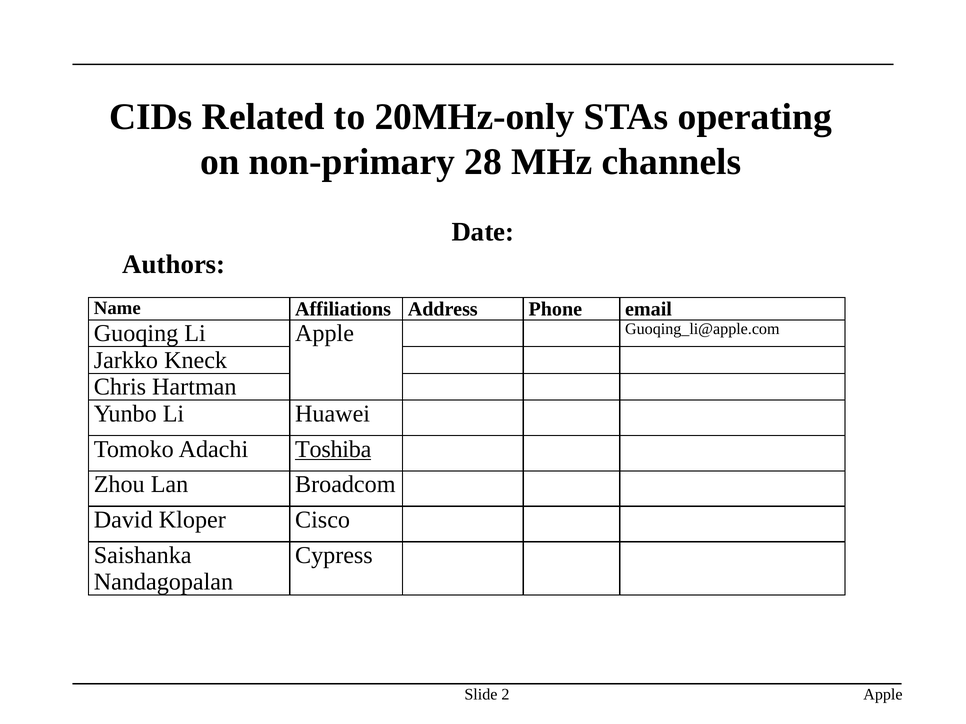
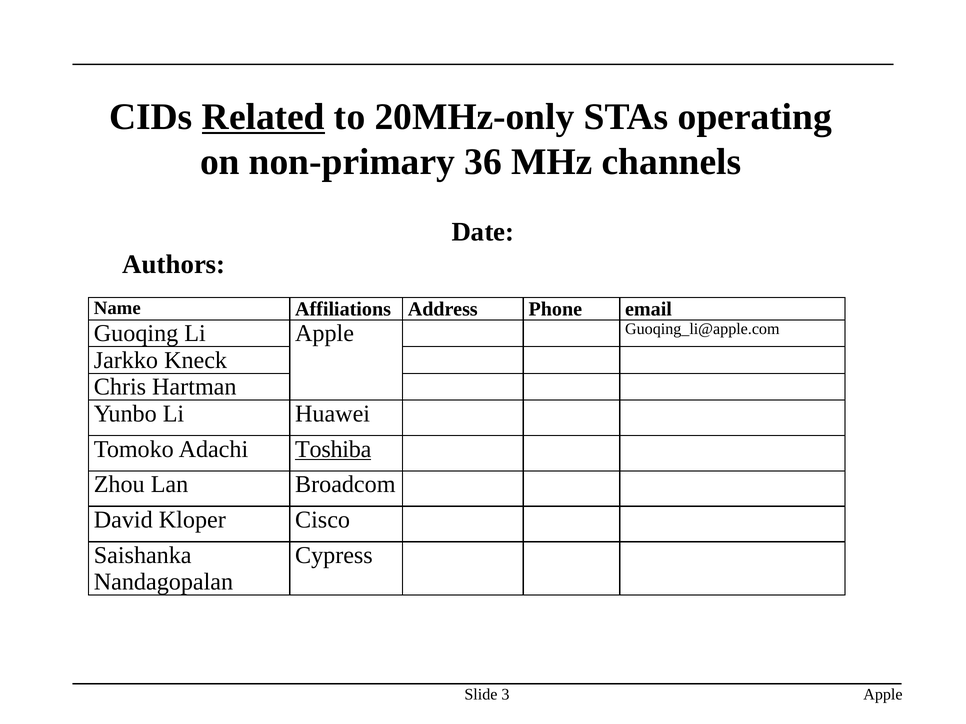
Related underline: none -> present (263, 117)
28: 28 -> 36 (483, 162)
2: 2 -> 3 (506, 695)
